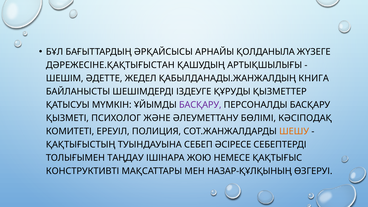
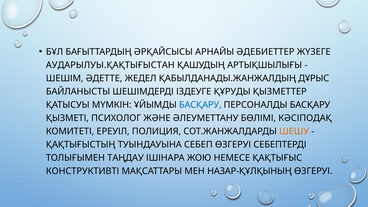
ҚОЛДАНЫЛА: ҚОЛДАНЫЛА -> ӘДЕБИЕТТЕР (265, 52)
ДӘРЕЖЕСІНЕ.ҚАҚТЫҒЫСТАН: ДӘРЕЖЕСІНЕ.ҚАҚТЫҒЫСТАН -> АУДАРЫЛУЫ.ҚАҚТЫҒЫСТАН (110, 65)
КНИГА: КНИГА -> ДҰРЫС (314, 78)
БАСҚАРУ colour: purple -> blue (200, 105)
СЕБЕП ӘСІРЕСЕ: ӘСІРЕСЕ -> ӨЗГЕРУІ (233, 145)
